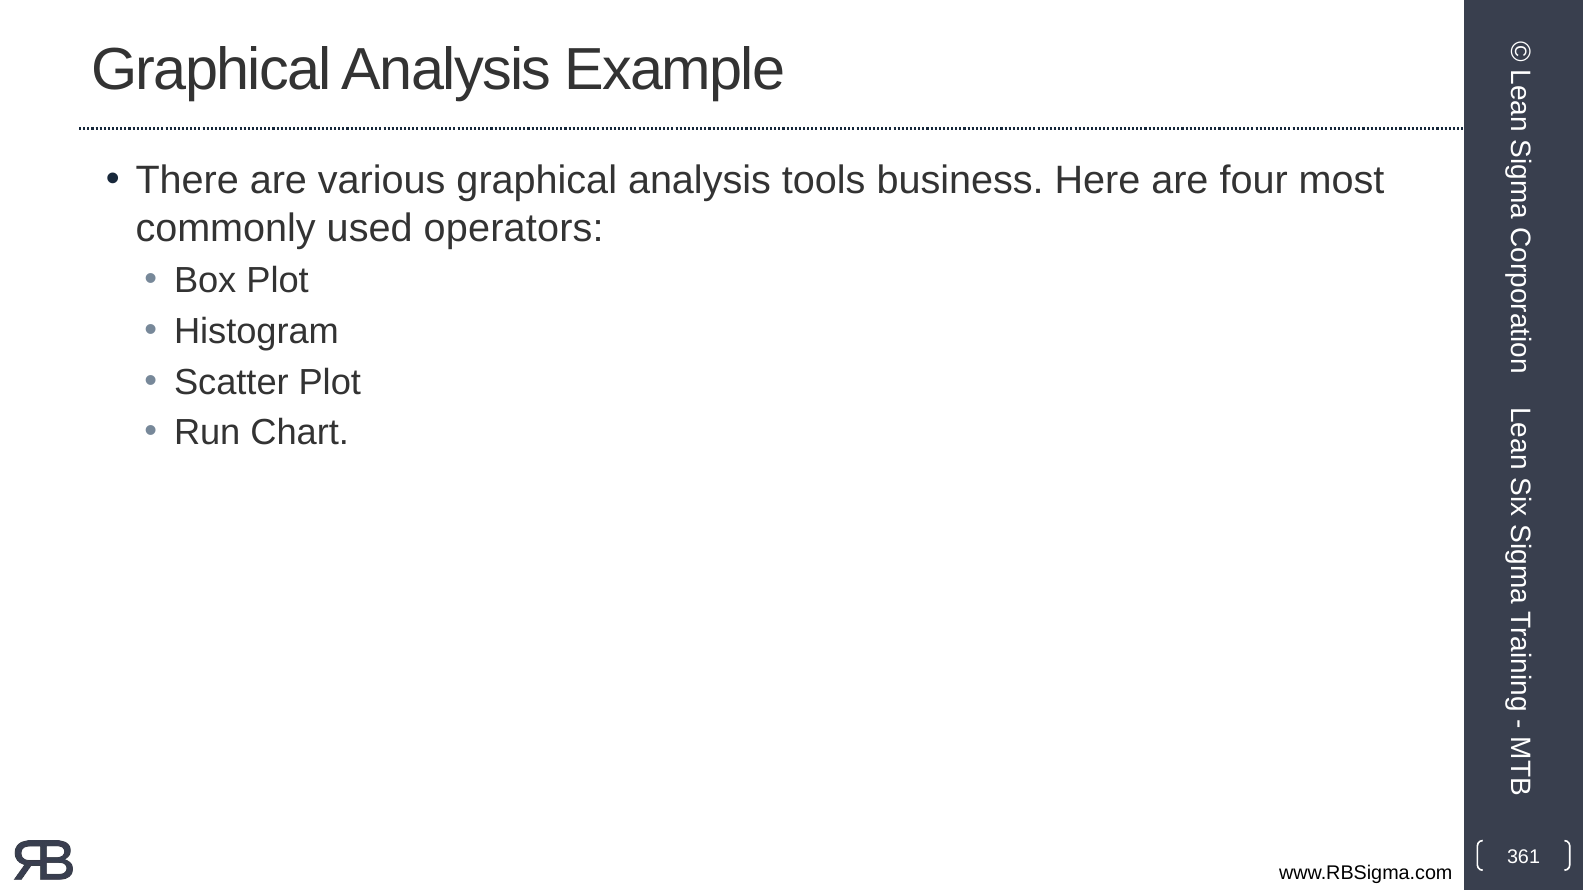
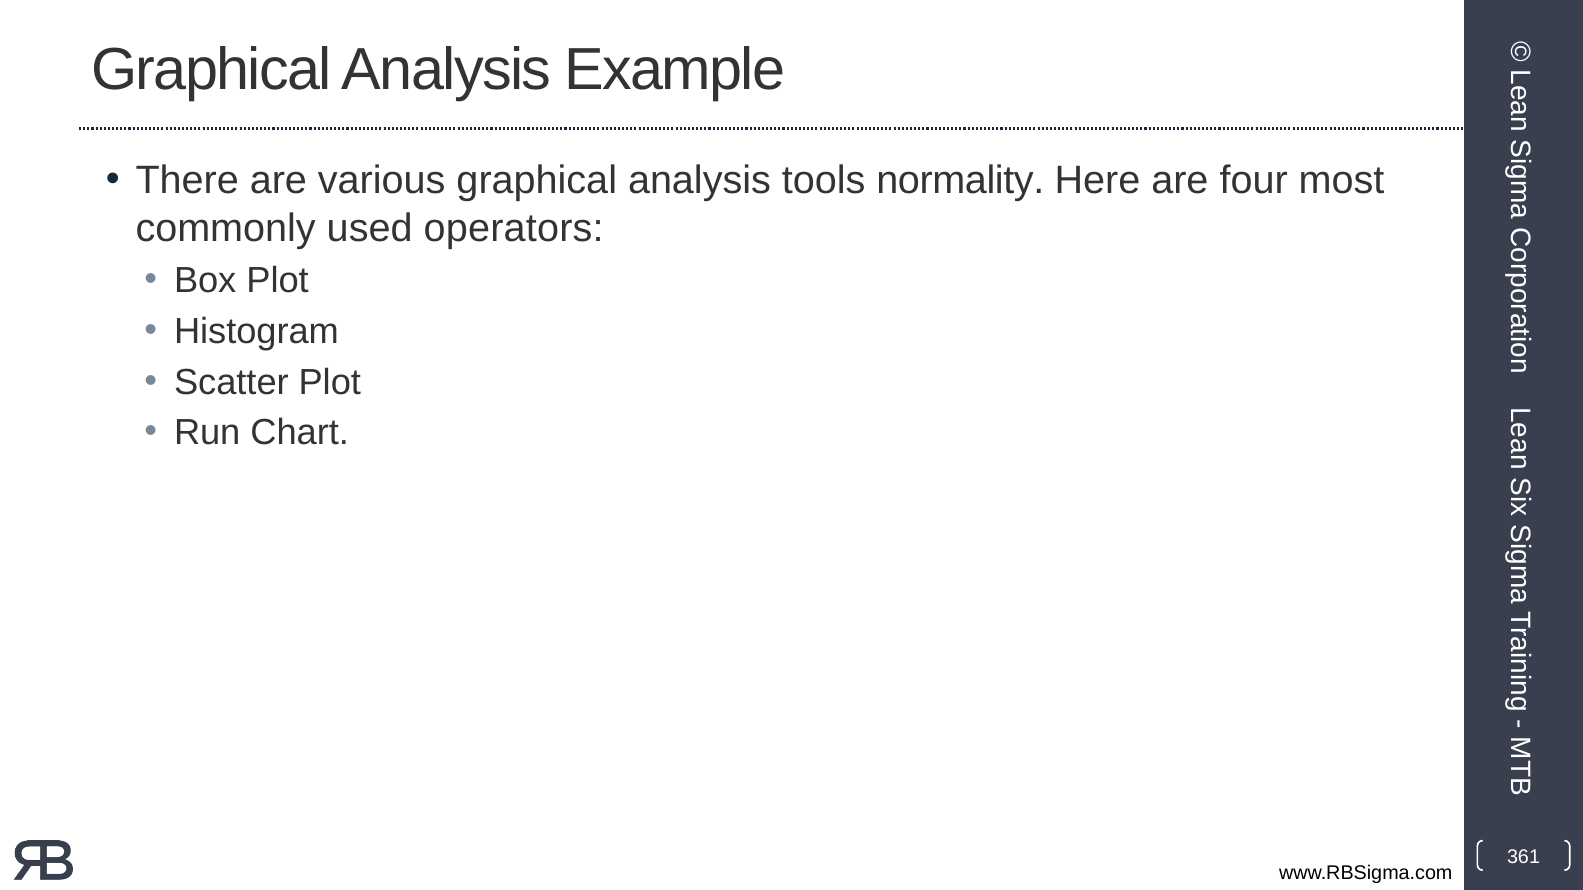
business: business -> normality (960, 181)
